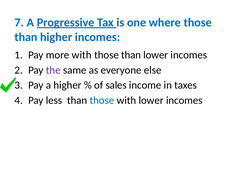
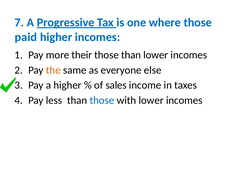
than: than -> paid (26, 37)
more with: with -> their (82, 55)
the colour: purple -> orange (53, 70)
